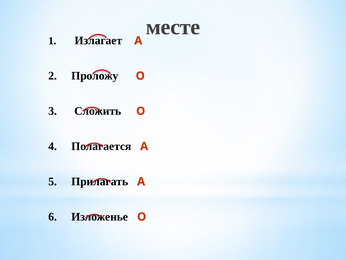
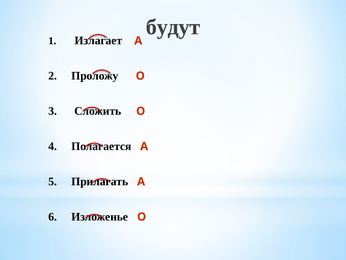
месте: месте -> будут (173, 27)
